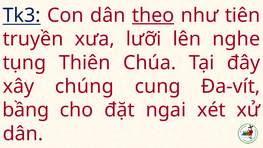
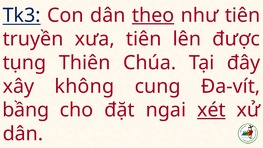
xưa lưỡi: lưỡi -> tiên (144, 39)
nghe: nghe -> được (236, 39)
chúng: chúng -> không (84, 86)
xét underline: none -> present (211, 110)
